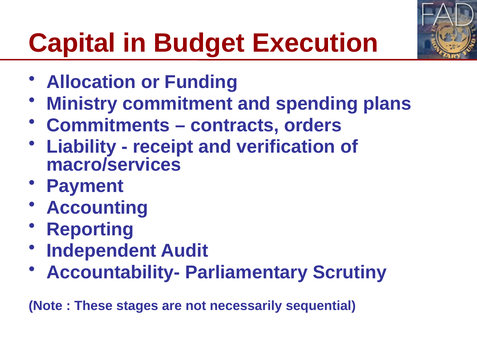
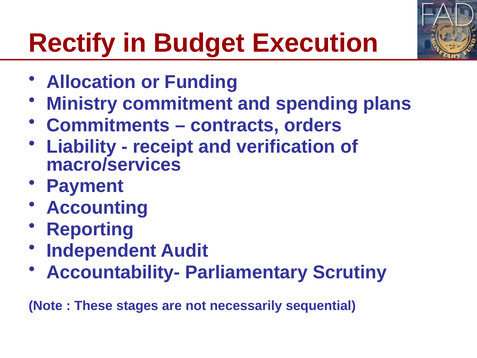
Capital: Capital -> Rectify (72, 43)
